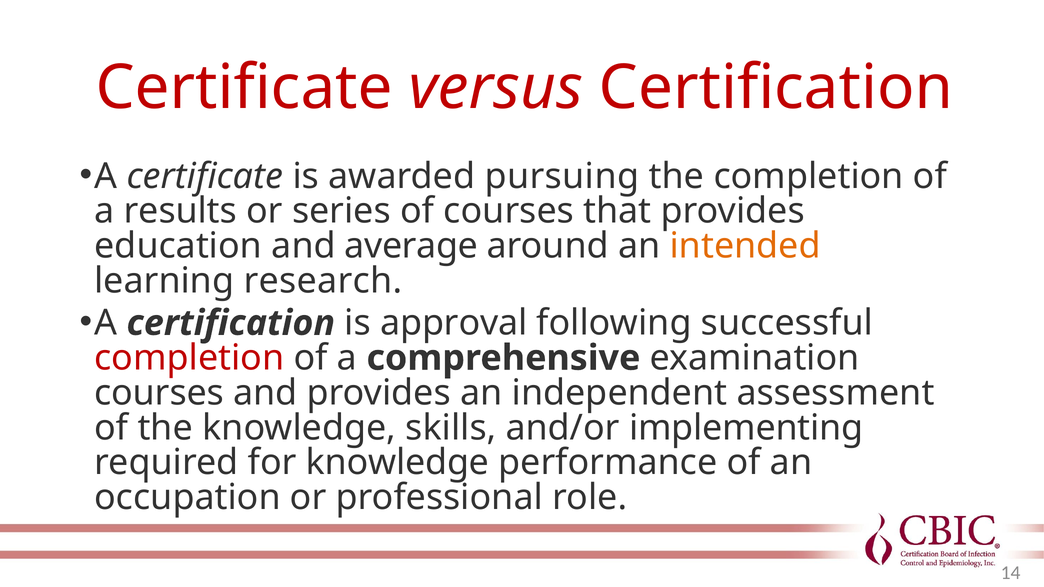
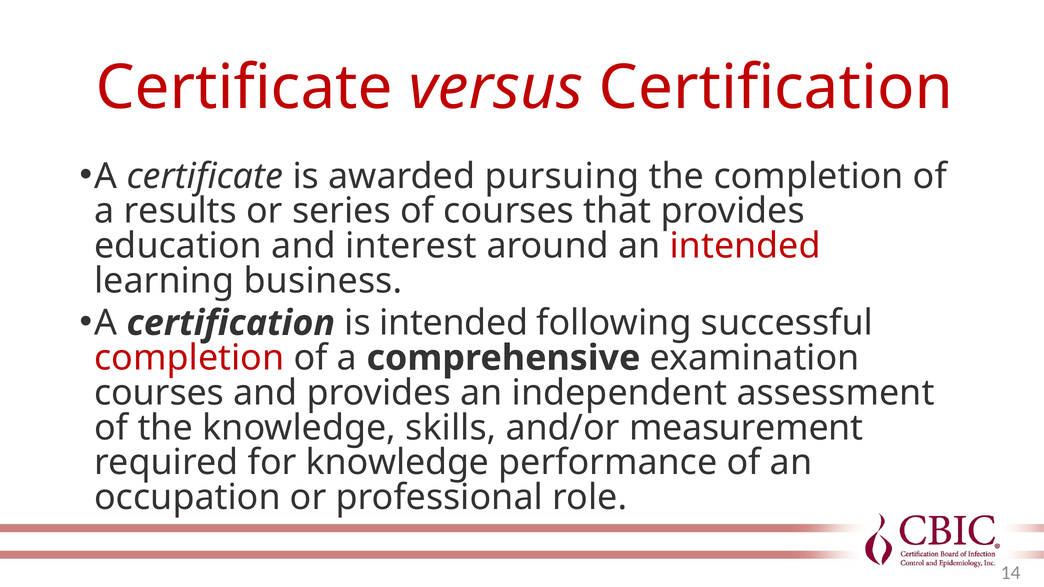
average: average -> interest (411, 246)
intended colour: orange -> red (745, 246)
research: research -> business (323, 281)
is approval: approval -> intended (454, 323)
implementing: implementing -> measurement (746, 428)
